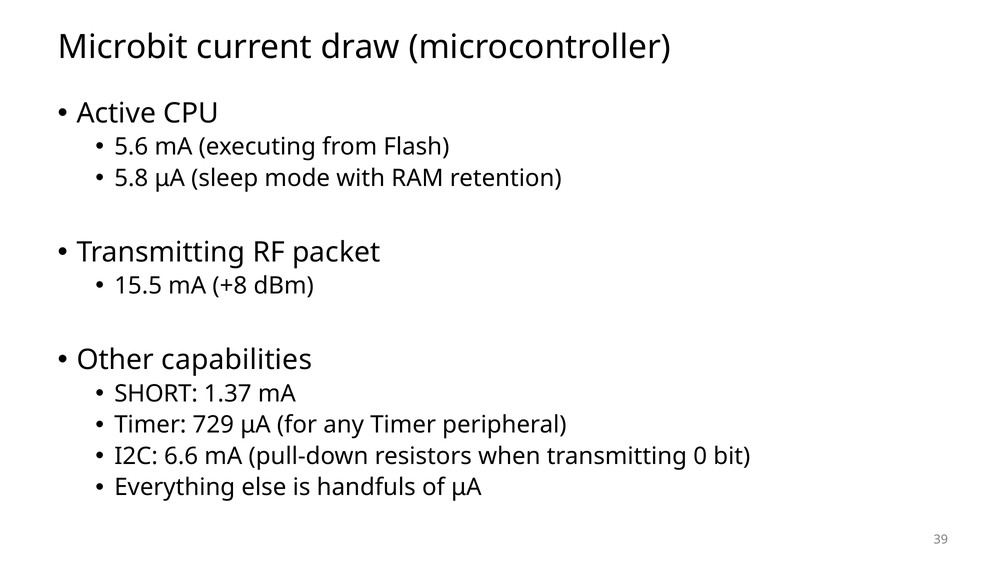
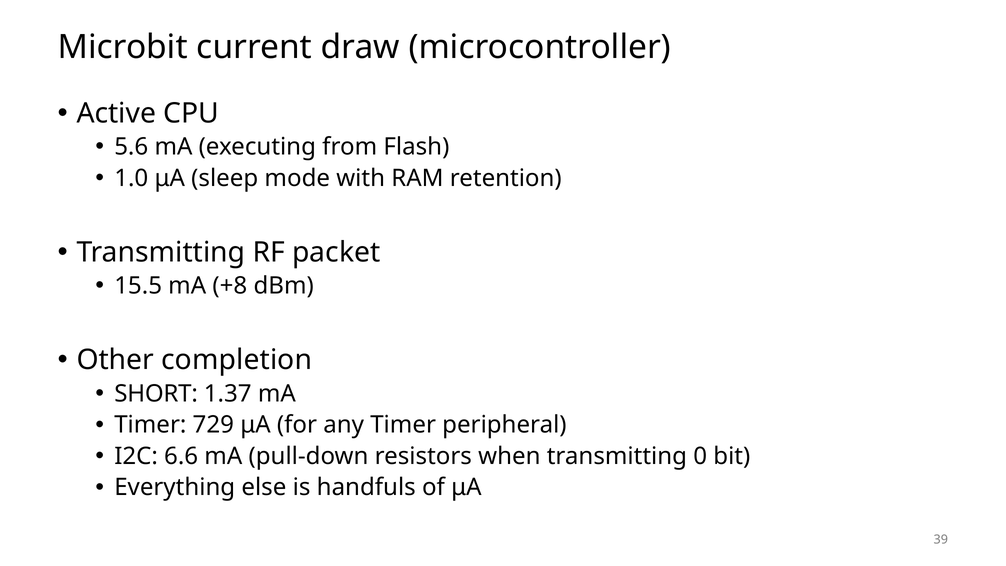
5.8: 5.8 -> 1.0 (131, 178)
capabilities: capabilities -> completion (237, 360)
